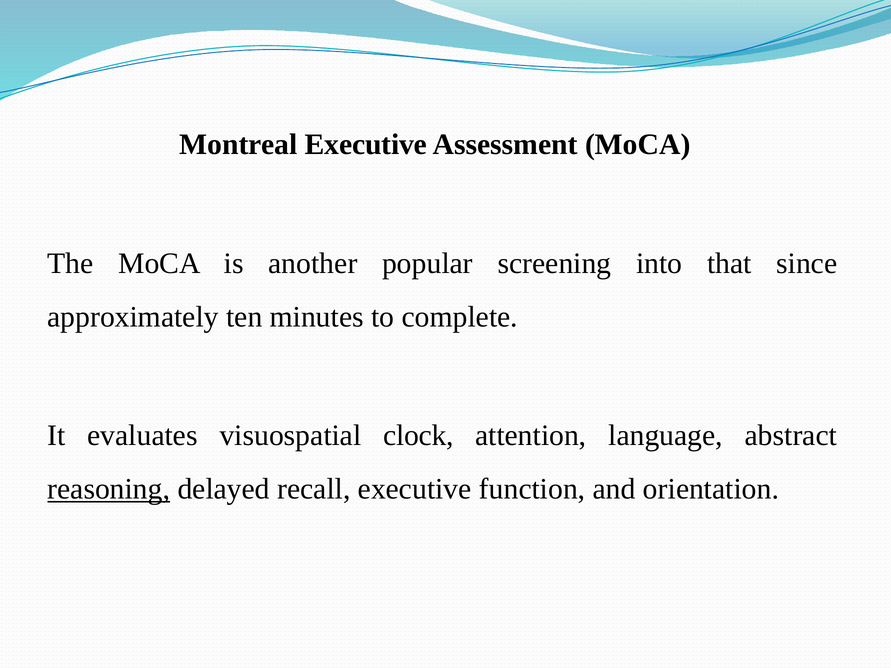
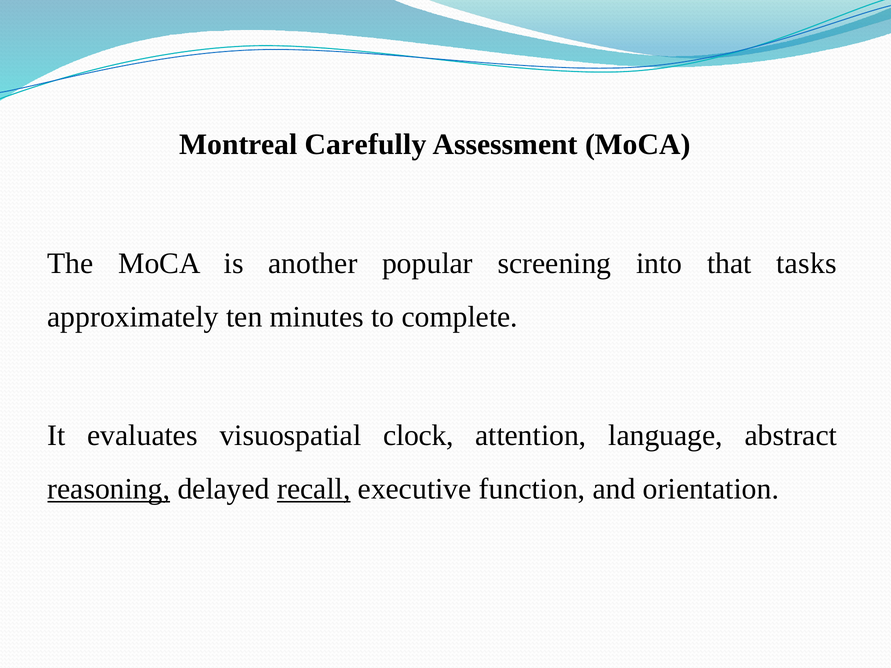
Montreal Executive: Executive -> Carefully (366, 145)
since: since -> tasks (807, 263)
recall underline: none -> present (314, 489)
